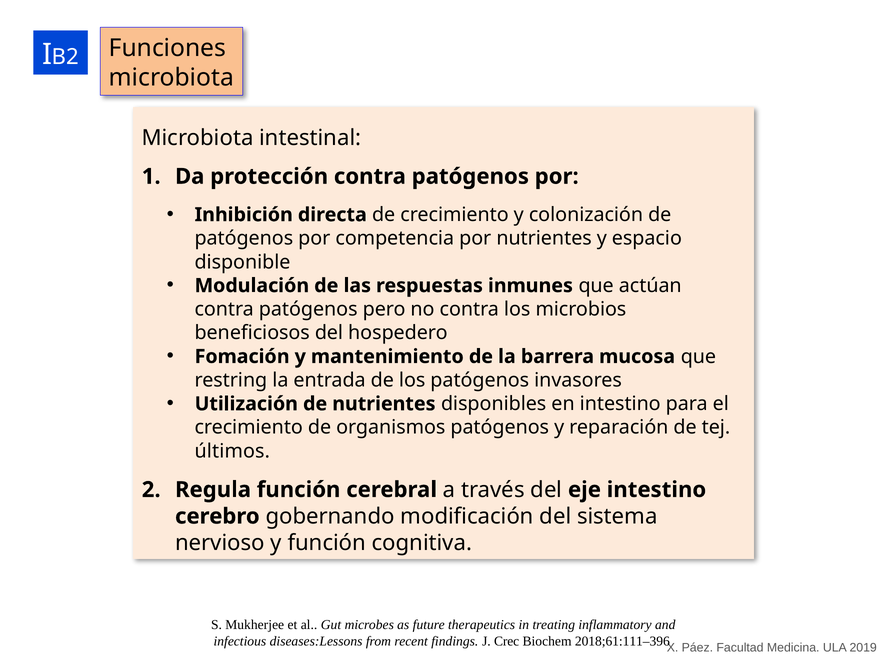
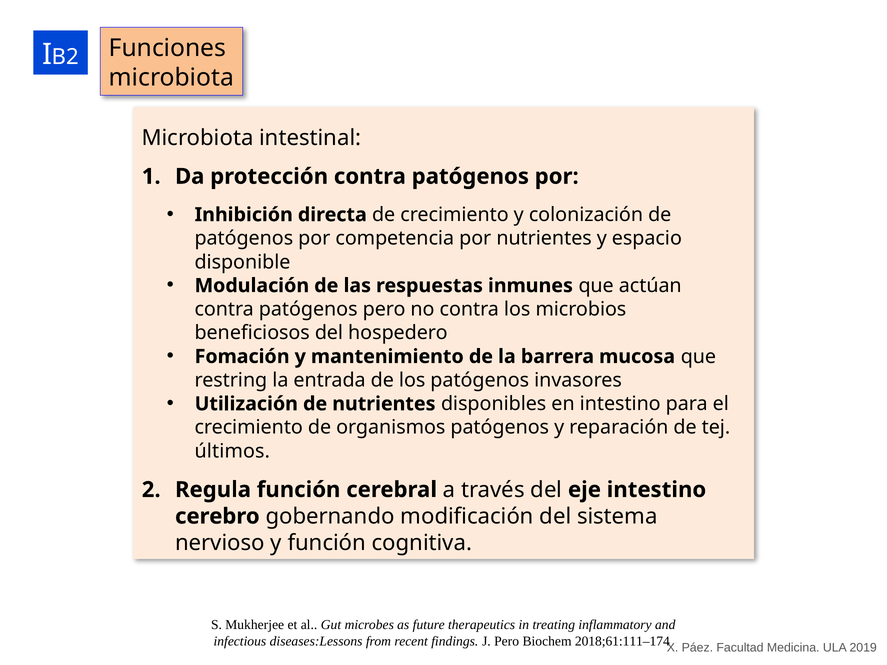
J Crec: Crec -> Pero (507, 641)
2018;61:111–396: 2018;61:111–396 -> 2018;61:111–174 (622, 641)
